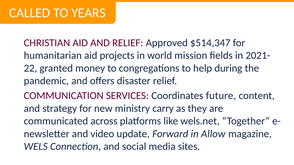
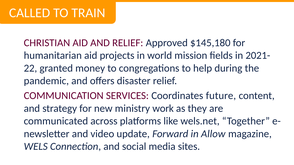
YEARS: YEARS -> TRAIN (88, 13)
$514,347: $514,347 -> $145,180 (210, 43)
carry: carry -> work (163, 109)
